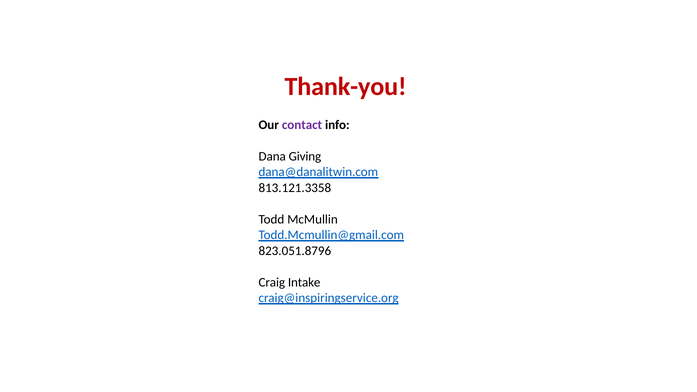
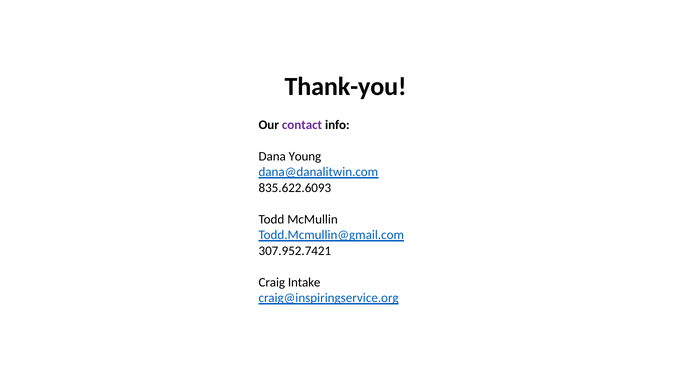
Thank-you colour: red -> black (346, 87)
Giving: Giving -> Young (305, 156)
813.121.3358: 813.121.3358 -> 835.622.6093 (295, 188)
823.051.8796: 823.051.8796 -> 307.952.7421 (295, 251)
